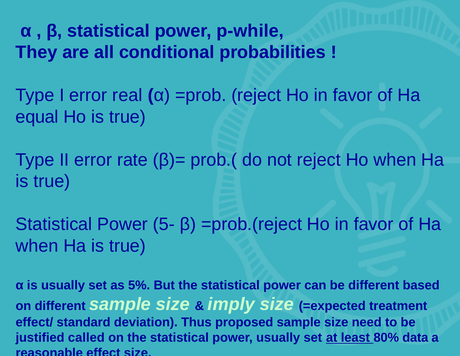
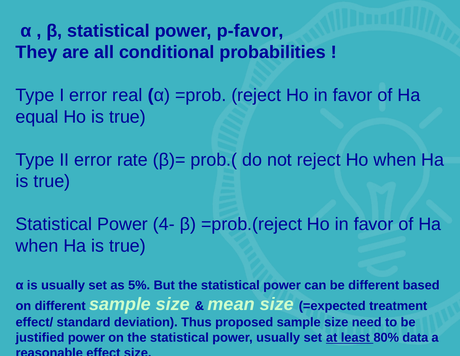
p-while: p-while -> p-favor (250, 31)
5-: 5- -> 4- (164, 224)
imply: imply -> mean (231, 304)
justified called: called -> power (86, 337)
